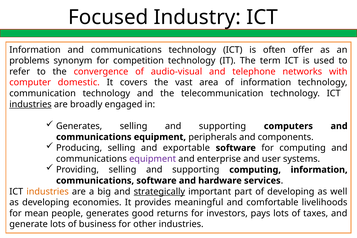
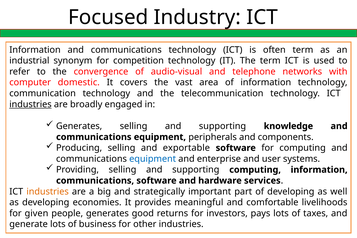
often offer: offer -> term (303, 50)
problems: problems -> industrial (29, 61)
computers: computers -> knowledge (288, 126)
equipment colour: purple -> blue (153, 159)
strategically underline: present -> none (159, 192)
mean: mean -> given (36, 213)
